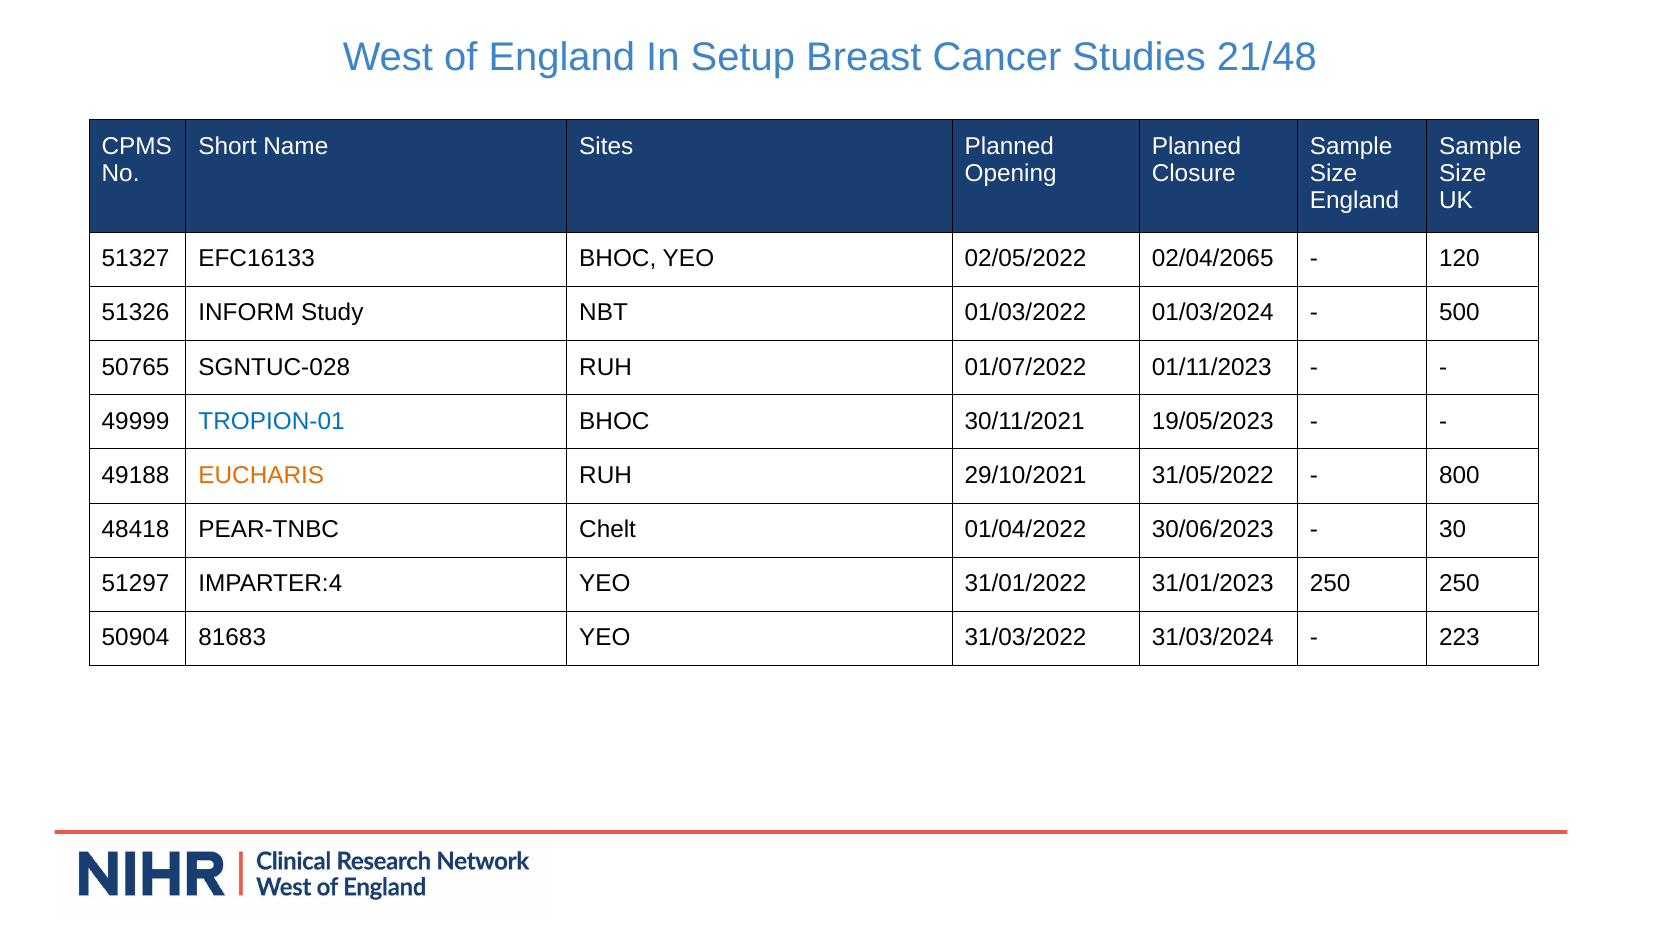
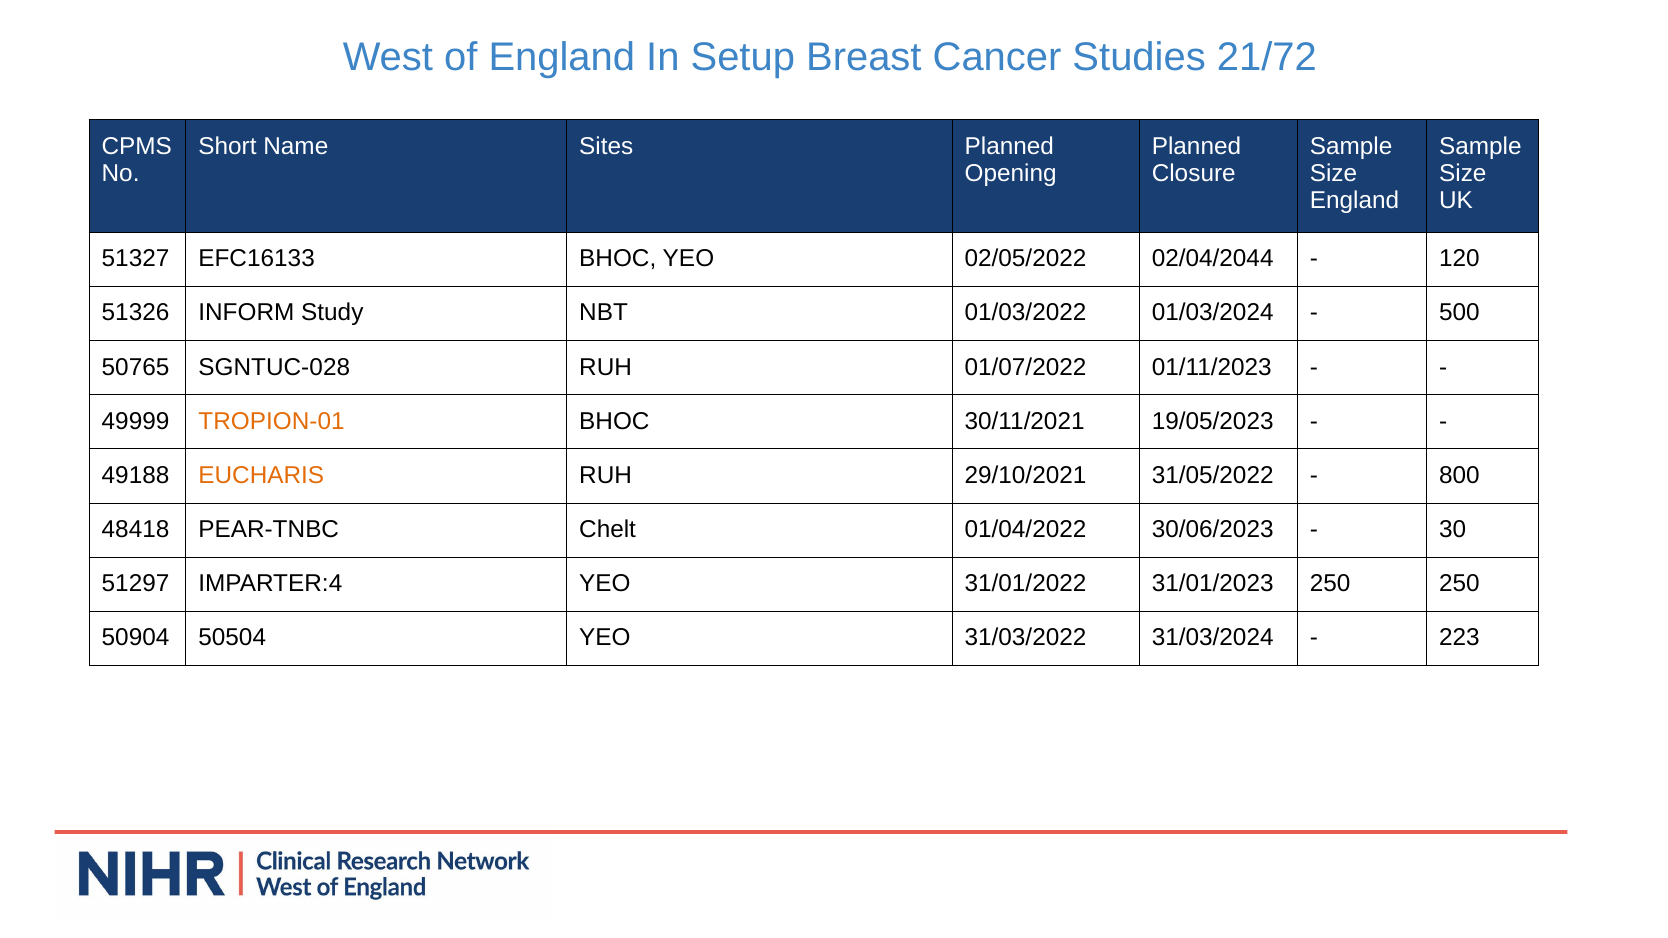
21/48: 21/48 -> 21/72 (1267, 57)
02/04/2065: 02/04/2065 -> 02/04/2044 (1213, 259)
TROPION-01 colour: blue -> orange (272, 421)
81683: 81683 -> 50504 (232, 638)
